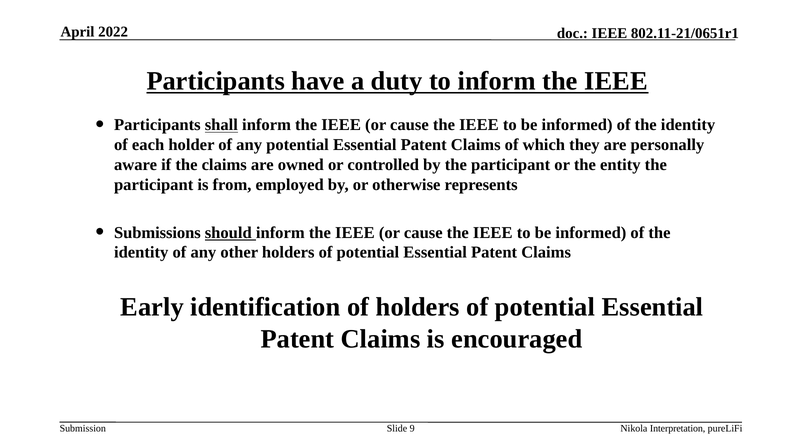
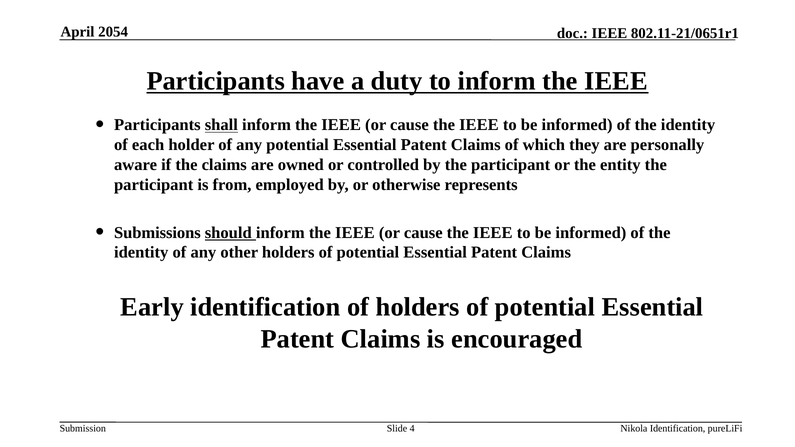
2022: 2022 -> 2054 (113, 32)
9: 9 -> 4 (412, 429)
Nikola Interpretation: Interpretation -> Identification (678, 429)
